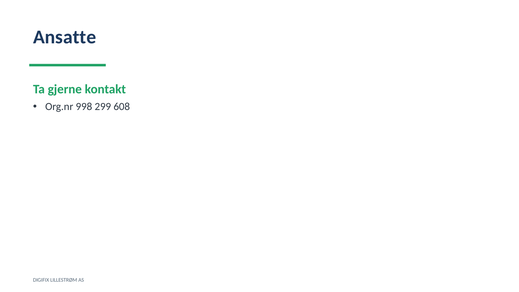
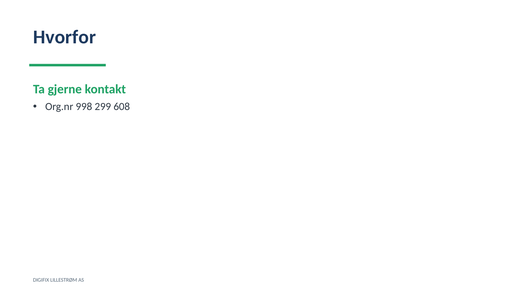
Ansatte: Ansatte -> Hvorfor (65, 37)
